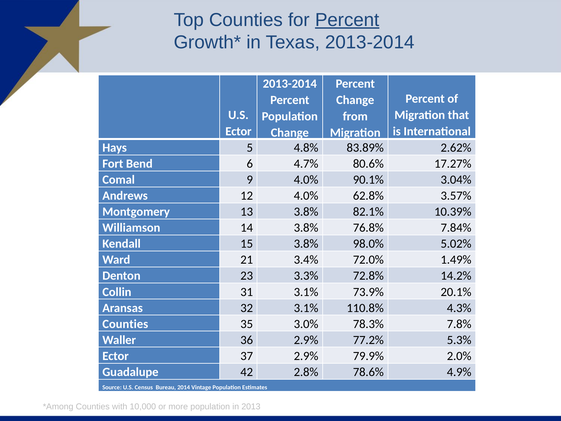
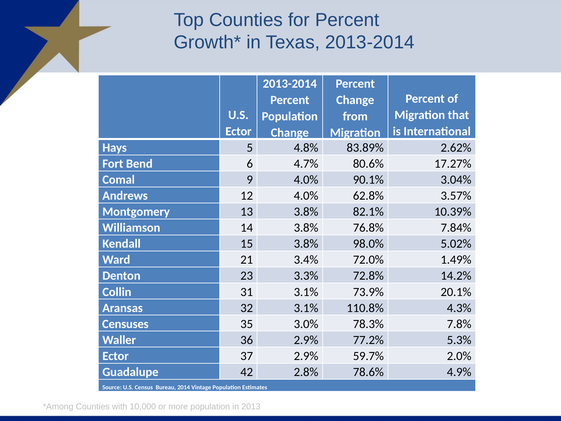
Percent underline: present -> none (347, 20)
Counties: Counties -> Censuses (125, 324)
79.9%: 79.9% -> 59.7% (368, 356)
